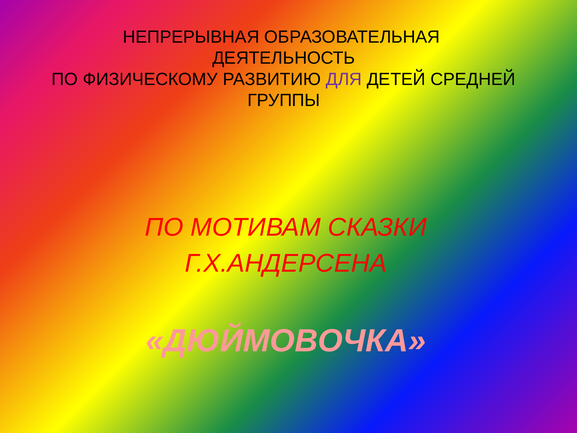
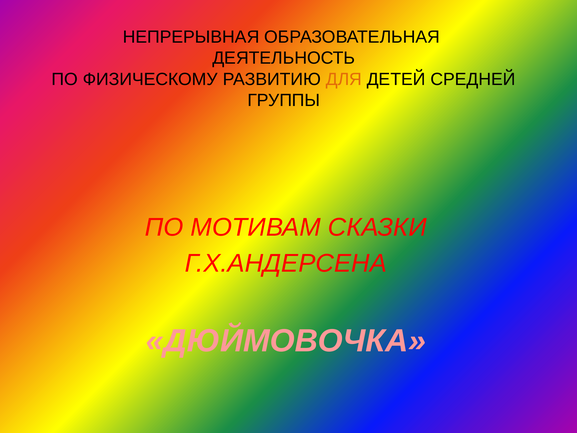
ДЛЯ colour: purple -> orange (344, 79)
